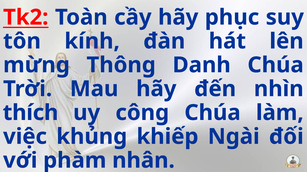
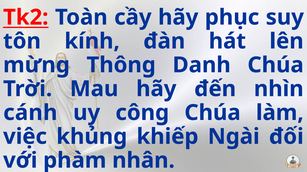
thích: thích -> cánh (30, 113)
